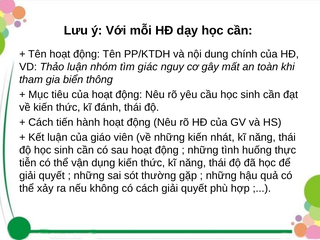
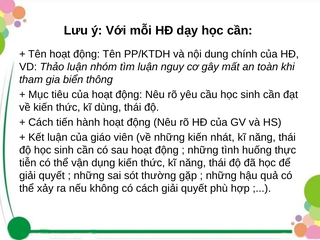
tìm giác: giác -> luận (148, 67)
đánh: đánh -> dùng (108, 107)
